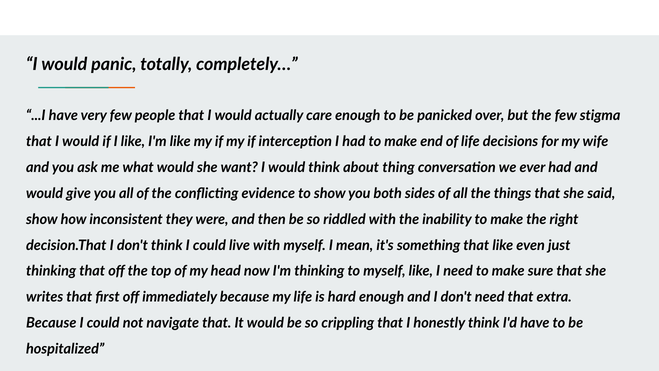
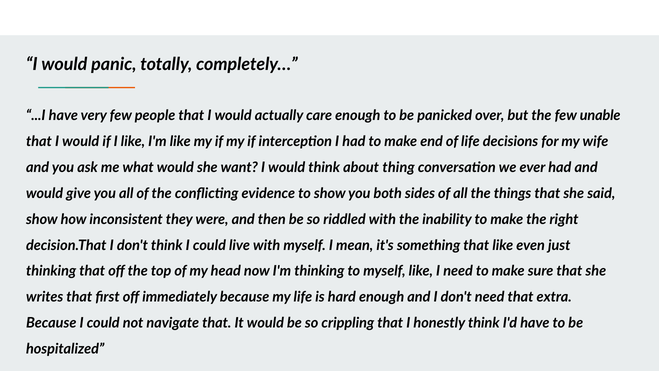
stigma: stigma -> unable (600, 115)
